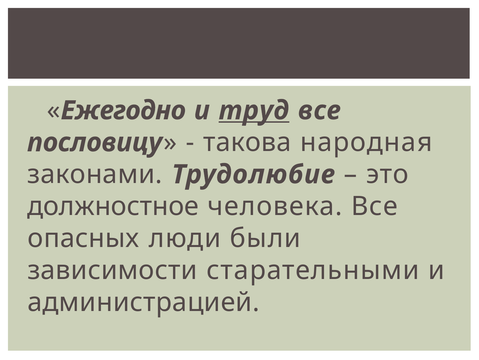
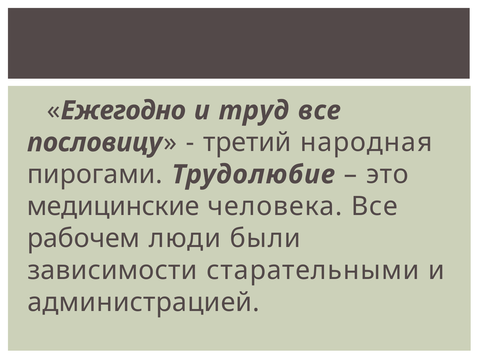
труд underline: present -> none (254, 110)
такова: такова -> третий (247, 142)
законами: законами -> пирогами (95, 174)
должностное: должностное -> медицинские (113, 206)
опасных: опасных -> рабочем (84, 238)
